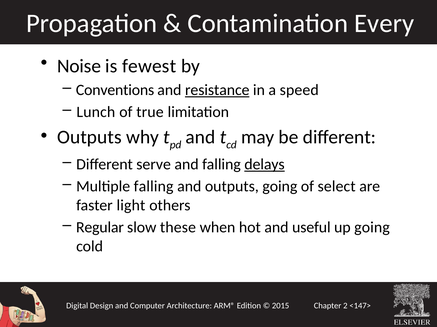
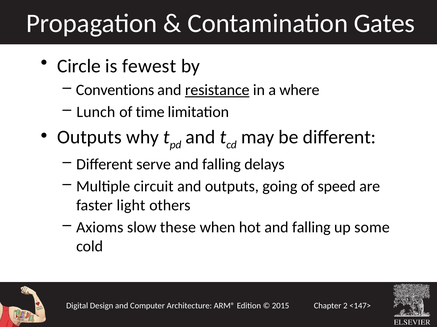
Every: Every -> Gates (384, 23)
Noise: Noise -> Circle (79, 66)
speed: speed -> where (299, 90)
true: true -> time (150, 112)
delays underline: present -> none (265, 165)
Multiple falling: falling -> circuit (154, 187)
select: select -> speed (337, 187)
Regular: Regular -> Axioms (100, 228)
hot and useful: useful -> falling (311, 228)
up going: going -> some (372, 228)
